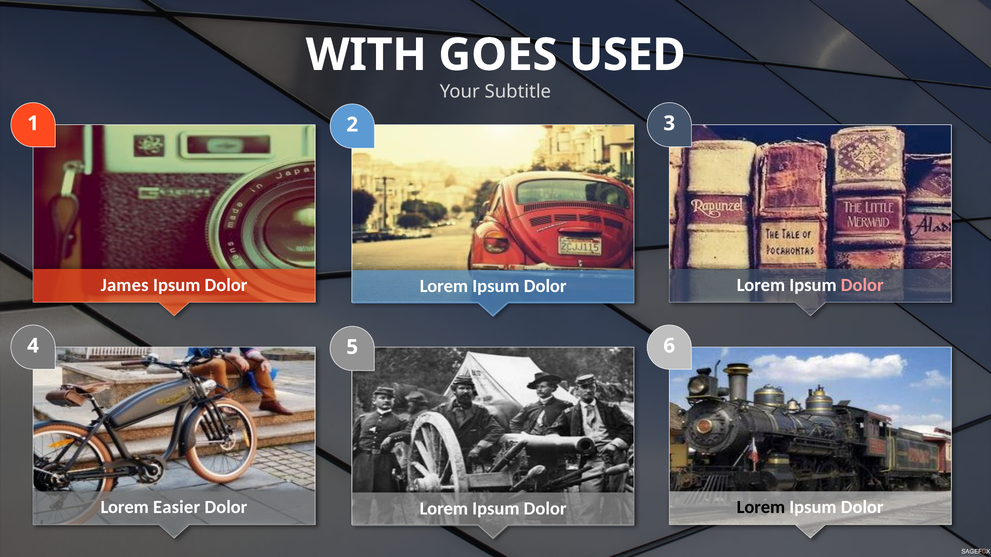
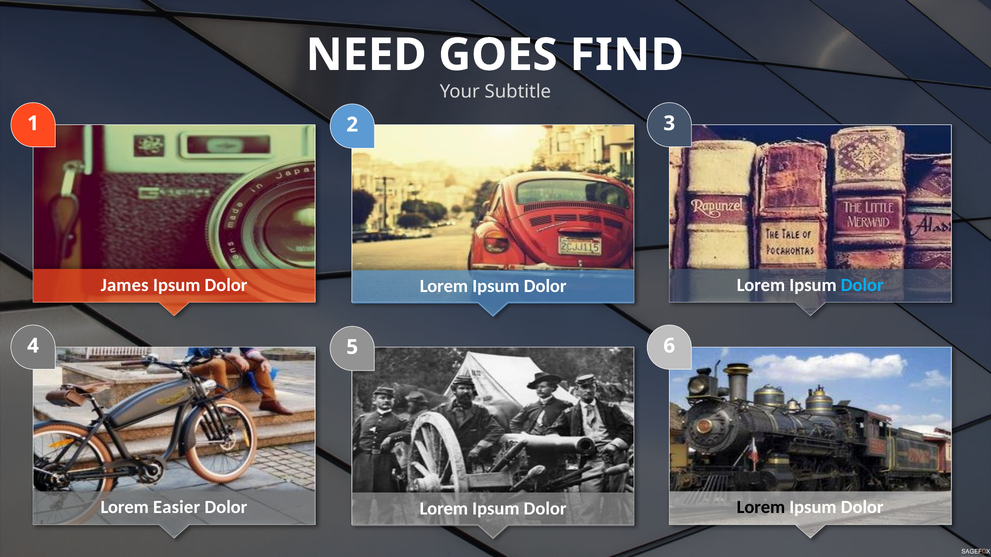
WITH: WITH -> NEED (366, 55)
USED: USED -> FIND (627, 55)
Dolor colour: pink -> light blue (862, 285)
